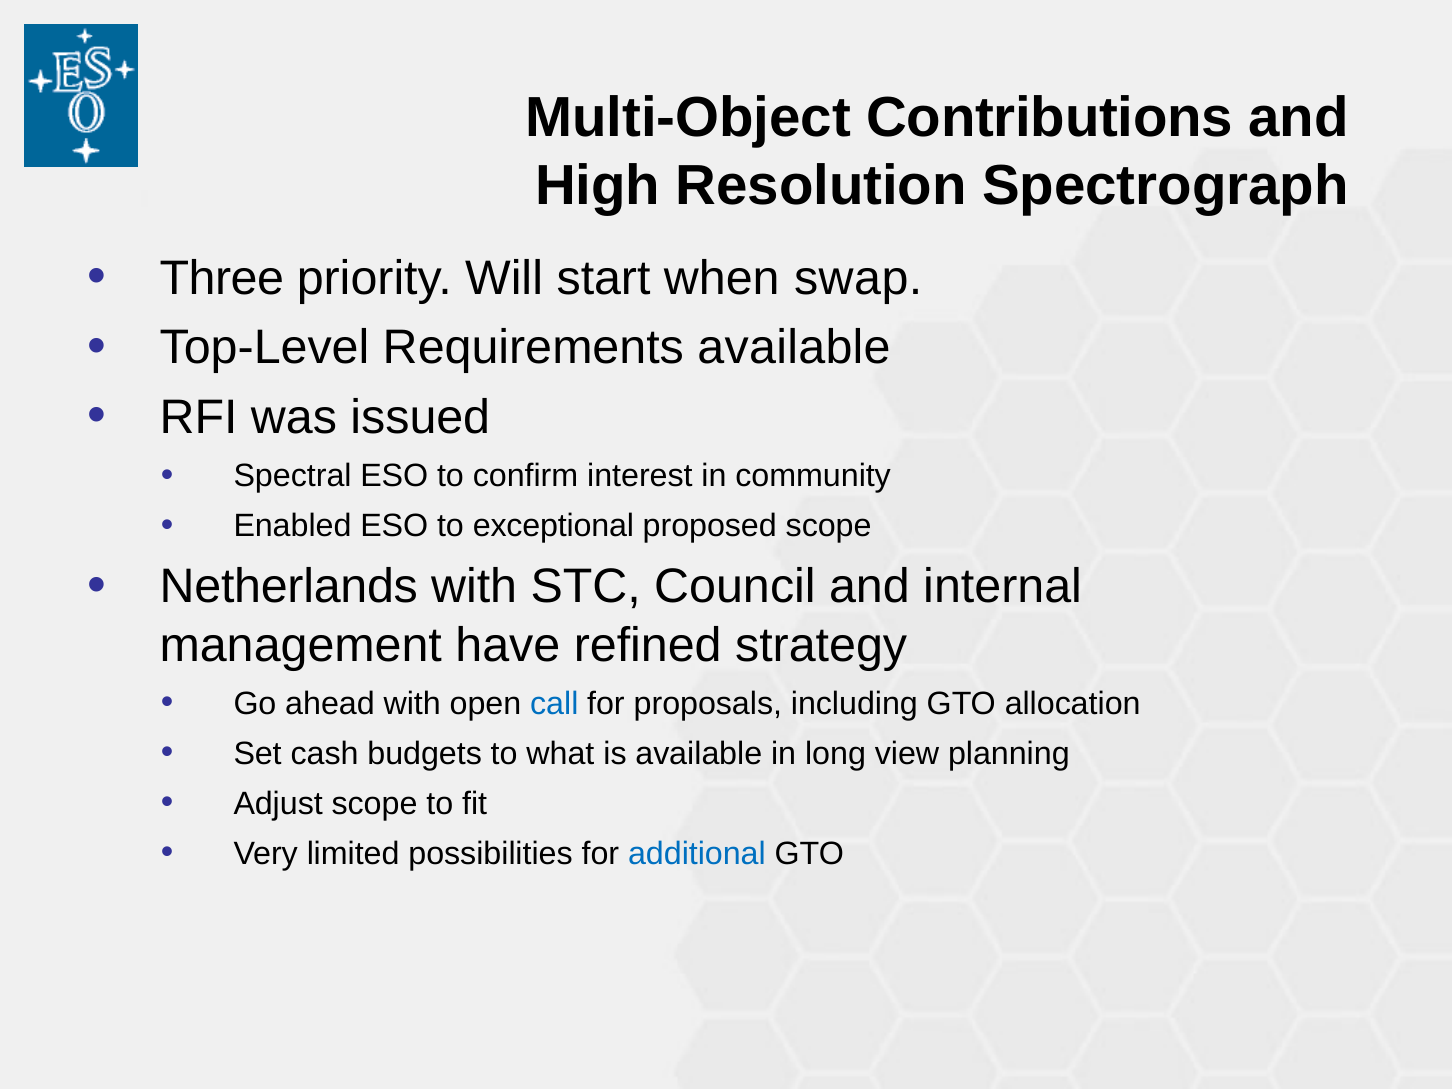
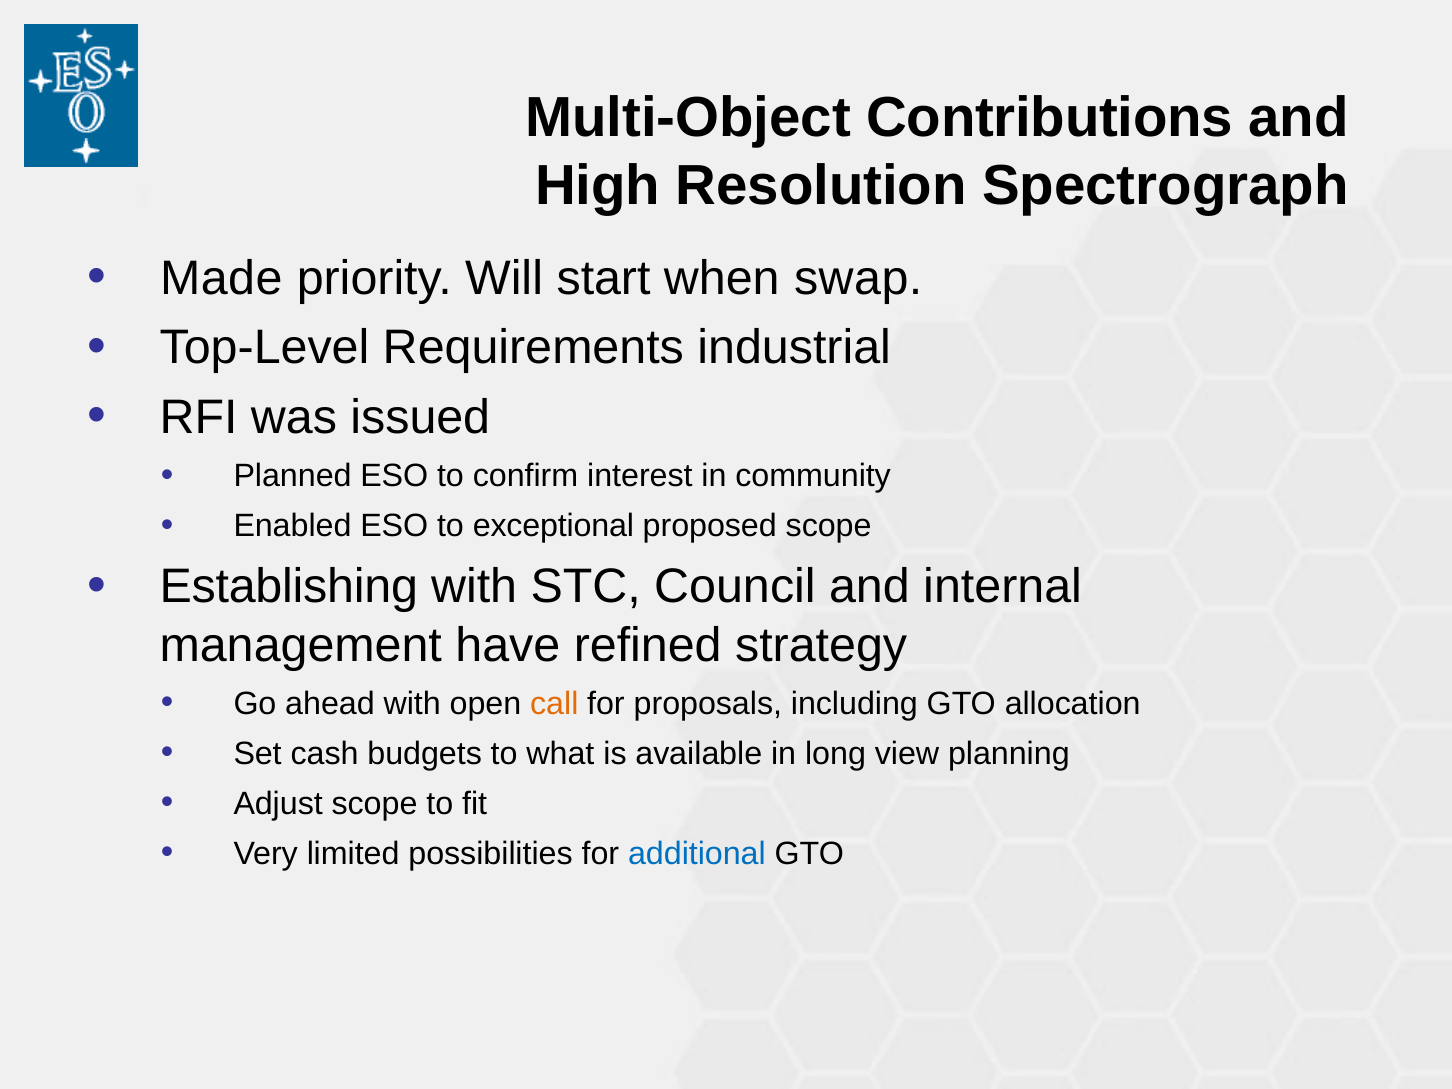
Three: Three -> Made (221, 278)
Requirements available: available -> industrial (794, 348)
Spectral: Spectral -> Planned (293, 476)
Netherlands: Netherlands -> Establishing (289, 587)
call colour: blue -> orange (554, 704)
